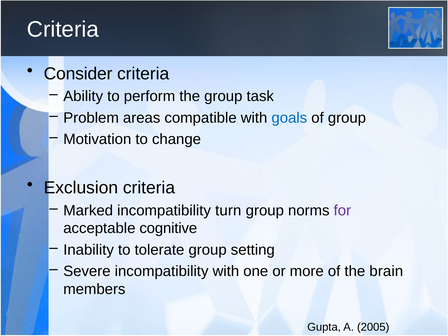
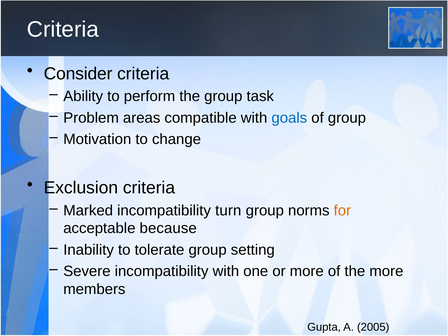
for colour: purple -> orange (342, 210)
cognitive: cognitive -> because (168, 228)
the brain: brain -> more (386, 271)
